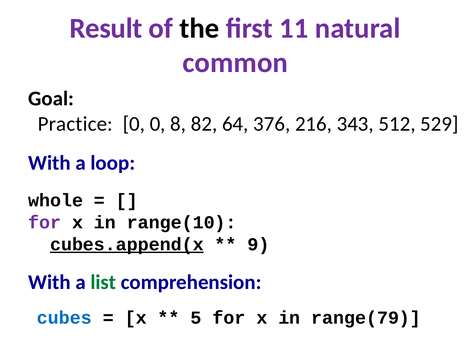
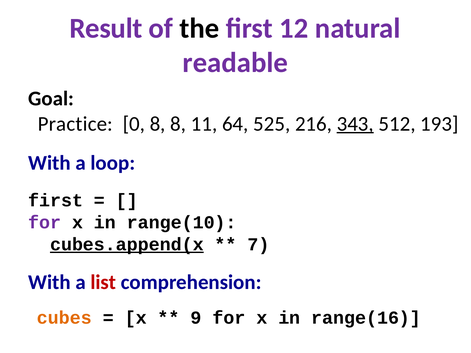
11: 11 -> 12 (294, 28)
common: common -> readable (235, 63)
0 0: 0 -> 8 (158, 124)
82: 82 -> 11 (204, 124)
376: 376 -> 525 (272, 124)
343 underline: none -> present (355, 124)
529: 529 -> 193 (439, 124)
whole: whole -> first (56, 201)
9: 9 -> 7 (259, 245)
list colour: green -> red (103, 282)
cubes colour: blue -> orange (64, 318)
5: 5 -> 9 (196, 318)
range(79: range(79 -> range(16 (366, 318)
